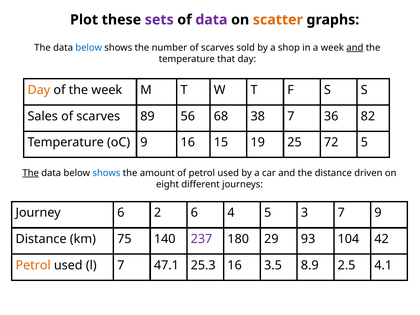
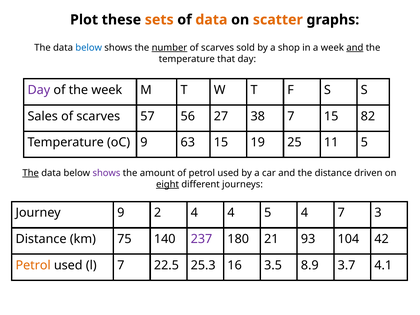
sets colour: purple -> orange (159, 20)
data colour: purple -> orange (211, 20)
number underline: none -> present (169, 48)
Day colour: orange -> purple (39, 90)
89: 89 -> 57 (147, 116)
68: 68 -> 27 (221, 116)
7 36: 36 -> 15 (331, 116)
9 16: 16 -> 63 (188, 142)
72: 72 -> 11 (331, 142)
shows colour: blue -> purple (106, 173)
eight underline: none -> present (168, 184)
Journey 6: 6 -> 9 (121, 213)
2 6: 6 -> 4 (194, 213)
5 3: 3 -> 4 (305, 213)
7 9: 9 -> 3 (378, 213)
29: 29 -> 21 (271, 239)
47.1: 47.1 -> 22.5 (166, 265)
2.5: 2.5 -> 3.7 (347, 265)
